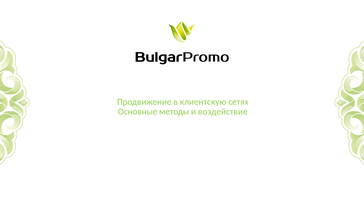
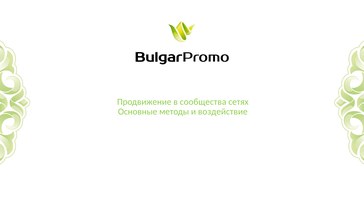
клиентскую: клиентскую -> сообщества (203, 102)
